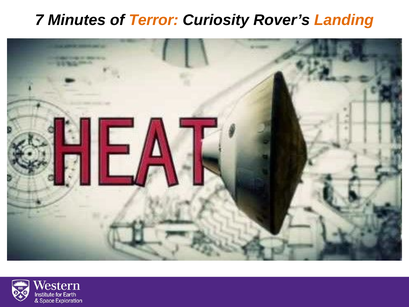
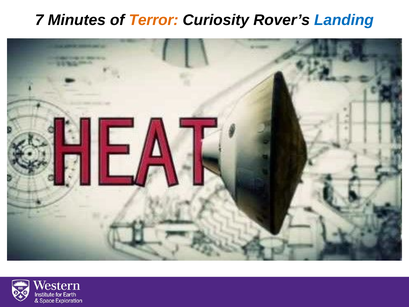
Landing colour: orange -> blue (344, 20)
